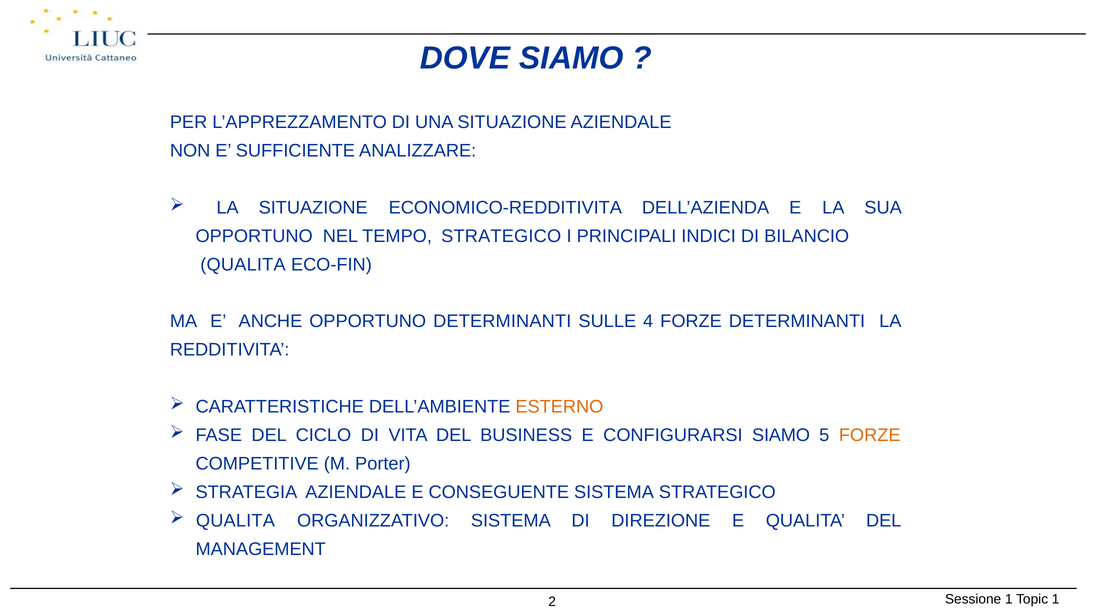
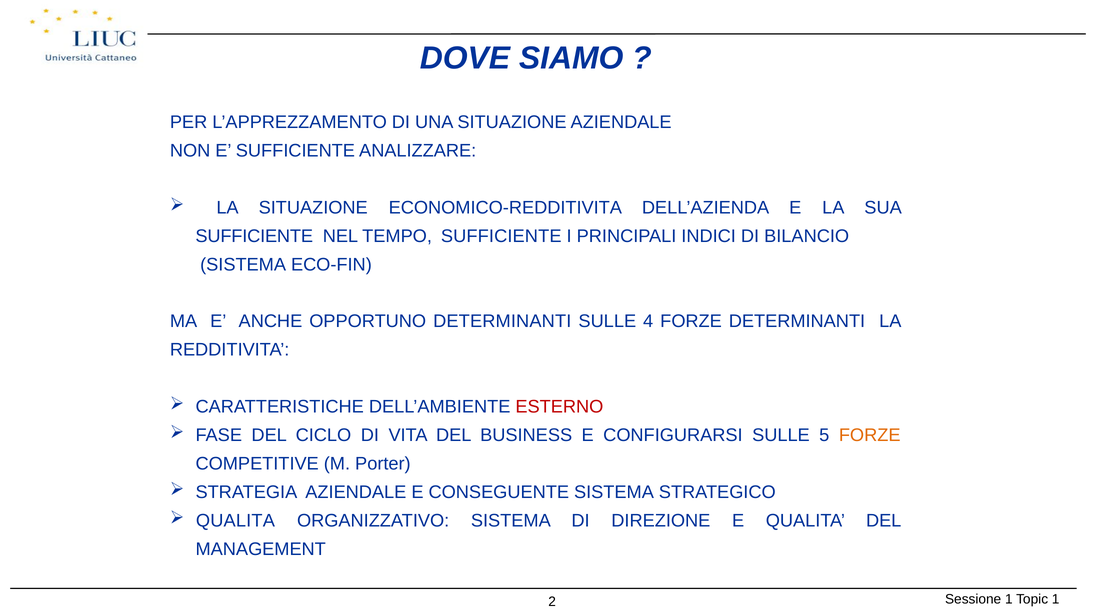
OPPORTUNO: OPPORTUNO -> SUFFICIENTE (254, 236)
TEMPO STRATEGICO: STRATEGICO -> SUFFICIENTE (501, 236)
QUALITA: QUALITA -> SISTEMA (243, 265)
ESTERNO colour: orange -> red (559, 407)
CONFIGURARSI SIAMO: SIAMO -> SULLE (781, 435)
